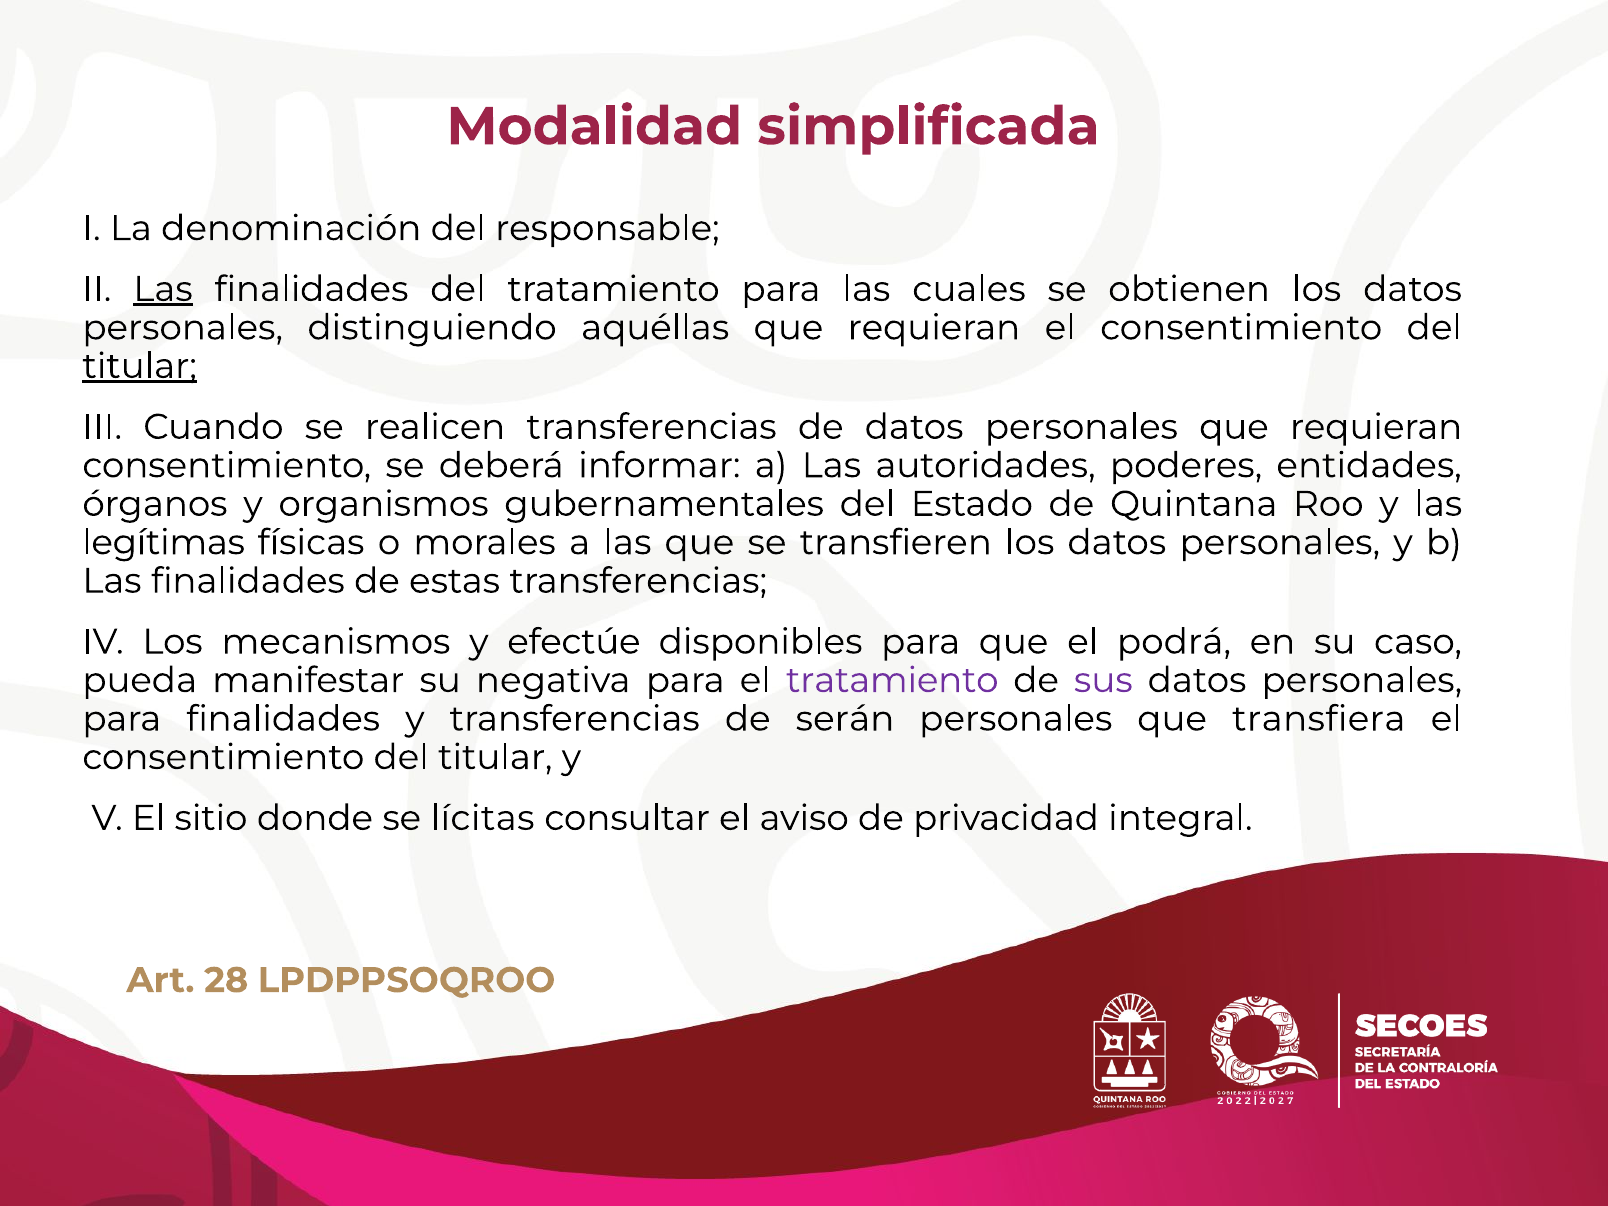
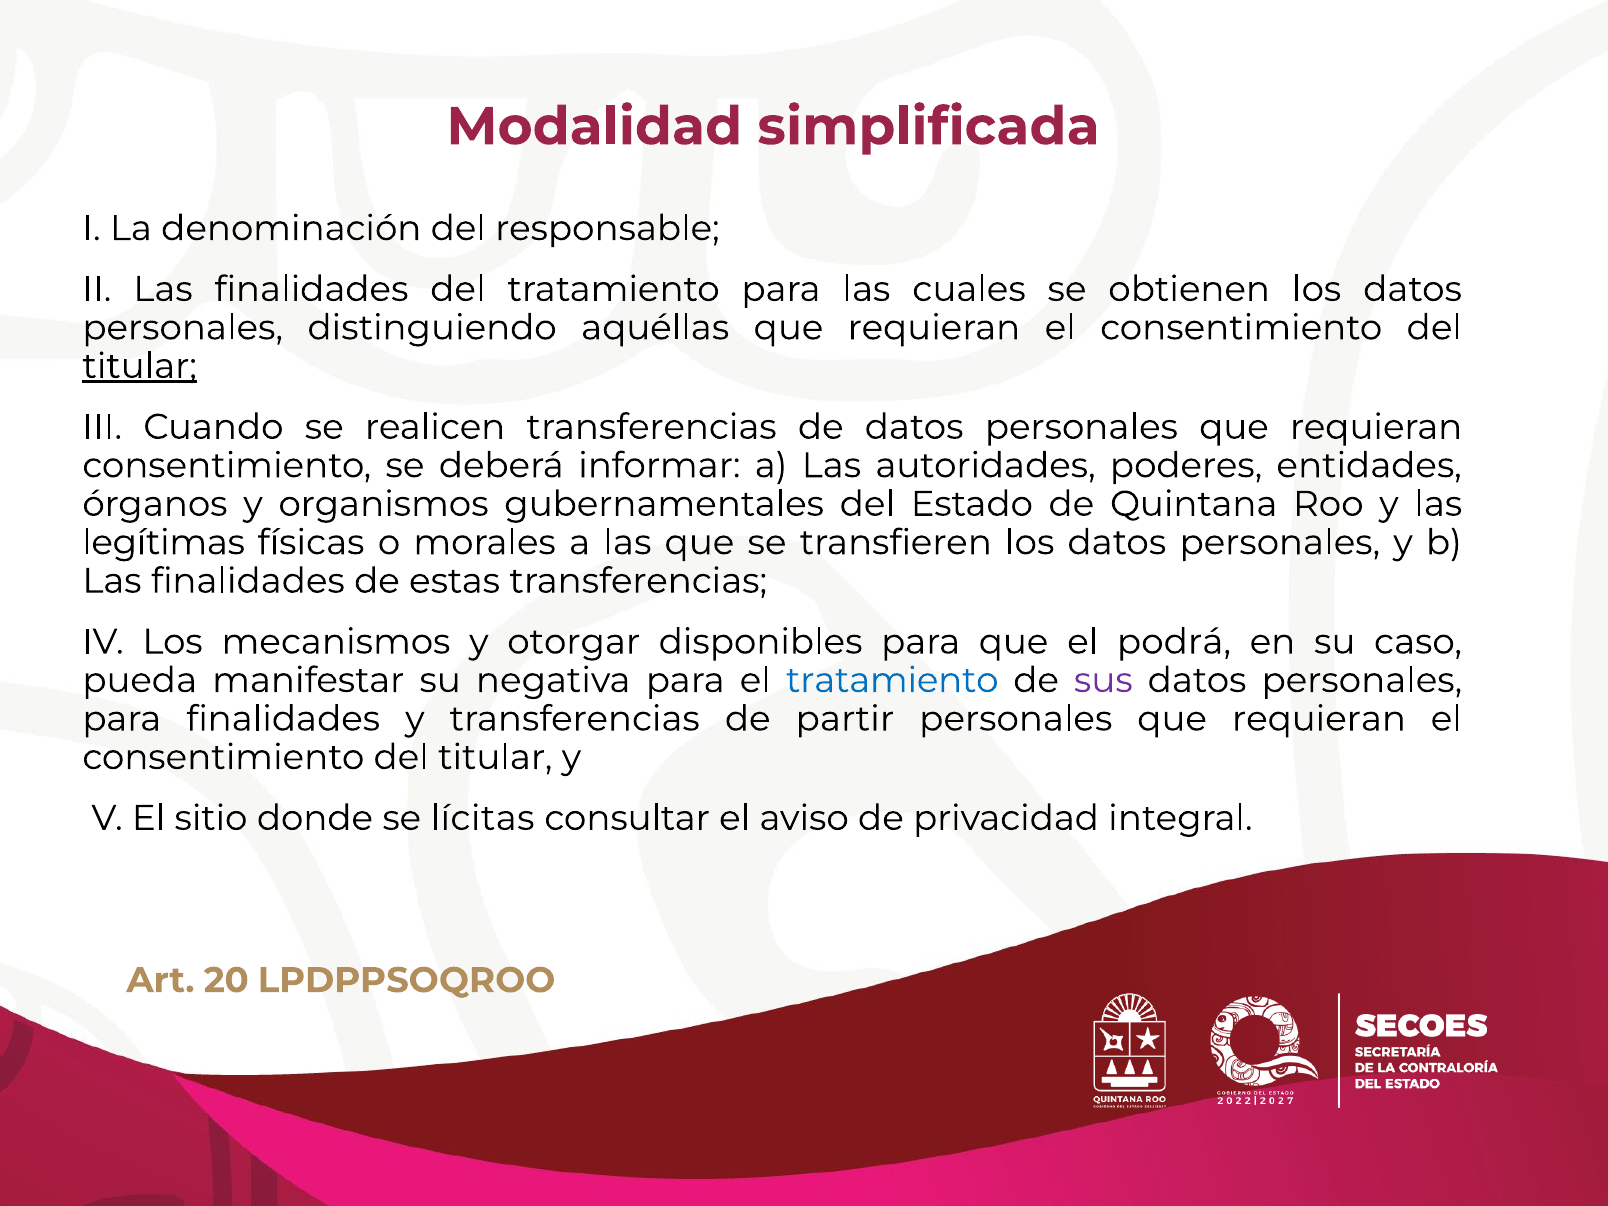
Las underline: present -> none (163, 289)
efectúe: efectúe -> otorgar (574, 642)
tratamiento colour: purple -> blue (892, 680)
serán: serán -> partir (845, 719)
transfiera: transfiera -> requieran (1319, 719)
28: 28 -> 20 (226, 980)
